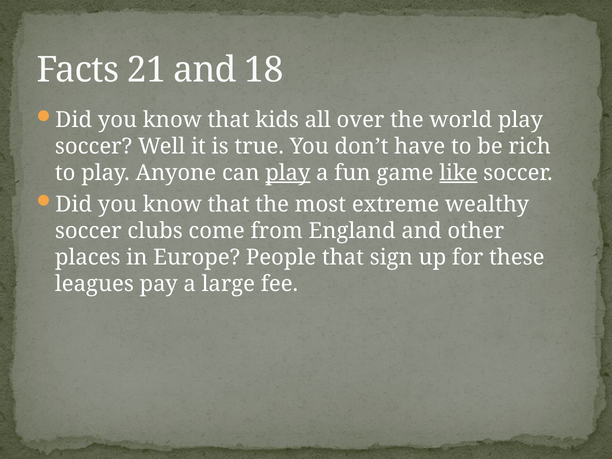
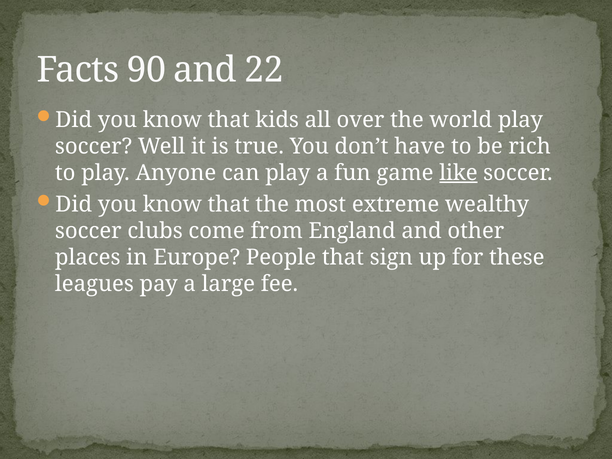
21: 21 -> 90 (146, 70)
18: 18 -> 22 (264, 70)
play underline: present -> none (288, 173)
